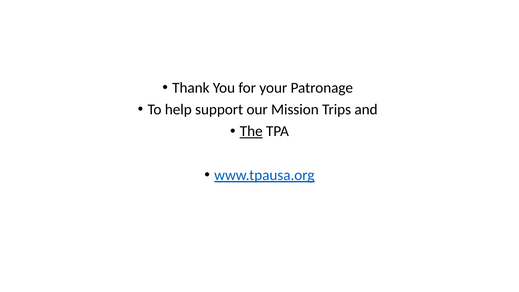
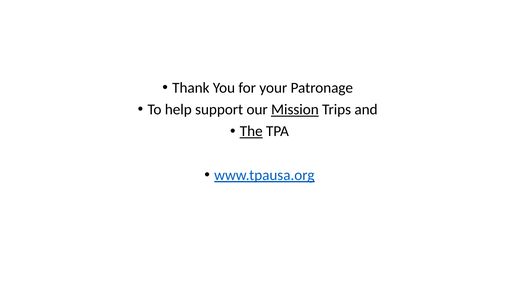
Mission underline: none -> present (295, 110)
